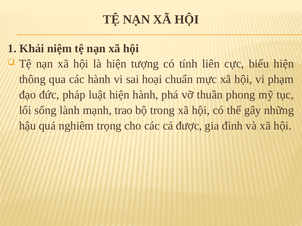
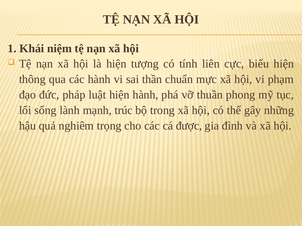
hoại: hoại -> thần (152, 80)
trao: trao -> trúc (124, 111)
